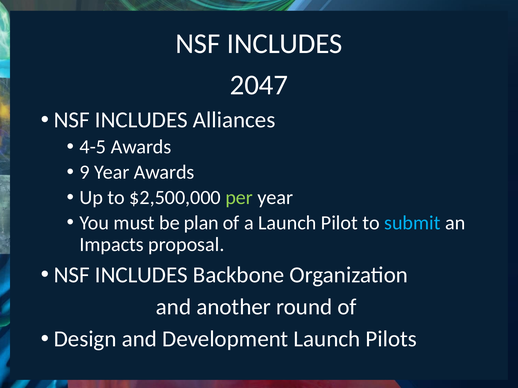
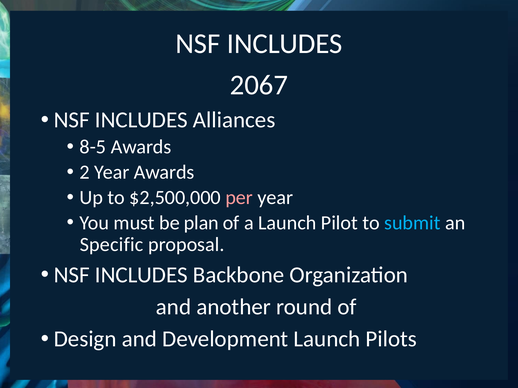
2047: 2047 -> 2067 (259, 85)
4-5: 4-5 -> 8-5 (93, 147)
9: 9 -> 2 (85, 172)
per colour: light green -> pink (239, 198)
Impacts: Impacts -> Specific (112, 245)
